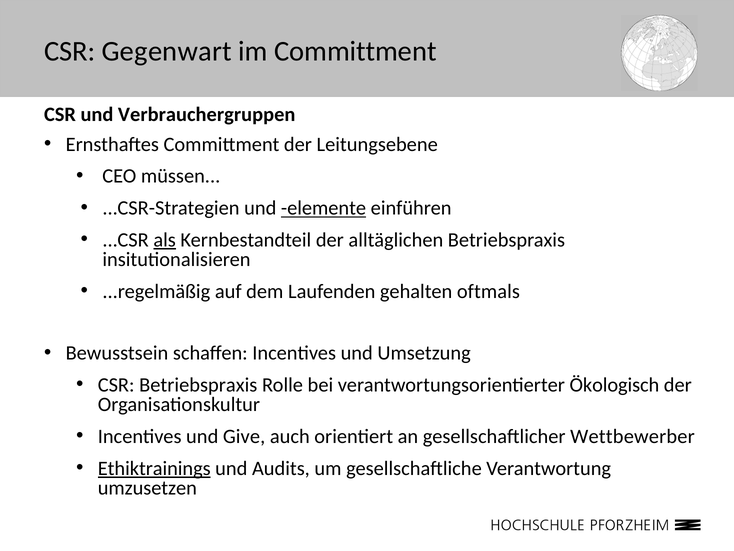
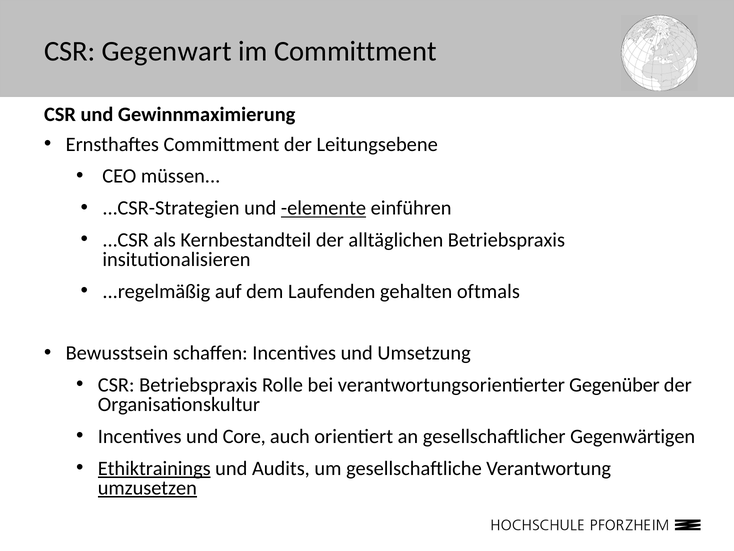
Verbrauchergruppen: Verbrauchergruppen -> Gewinnmaximierung (207, 114)
als underline: present -> none (165, 240)
Ökologisch: Ökologisch -> Gegenüber (614, 385)
Give: Give -> Core (244, 436)
Wettbewerber: Wettbewerber -> Gegenwärtigen (633, 436)
umzusetzen underline: none -> present (147, 488)
